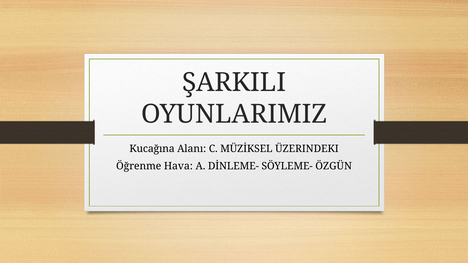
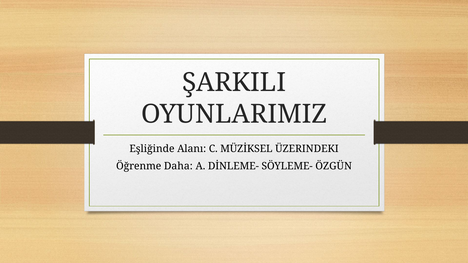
Kucağına: Kucağına -> Eşliğinde (152, 149)
Hava: Hava -> Daha (178, 166)
